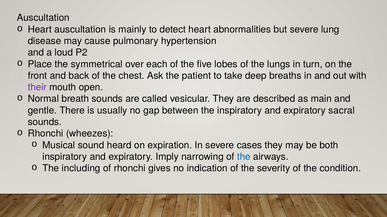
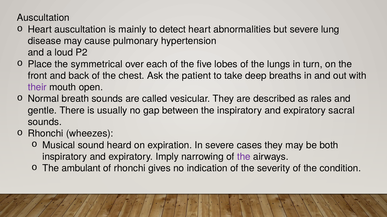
main: main -> rales (321, 99)
the colour: blue -> purple (244, 157)
including: including -> ambulant (81, 169)
